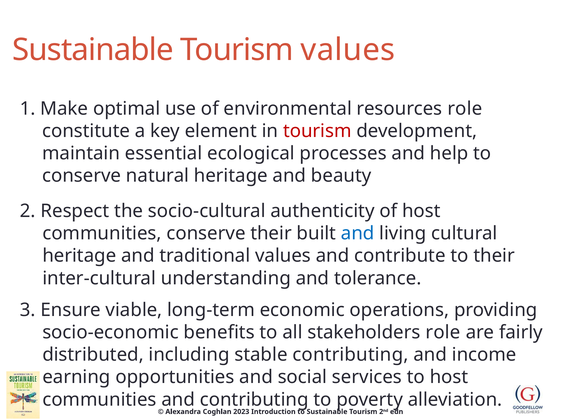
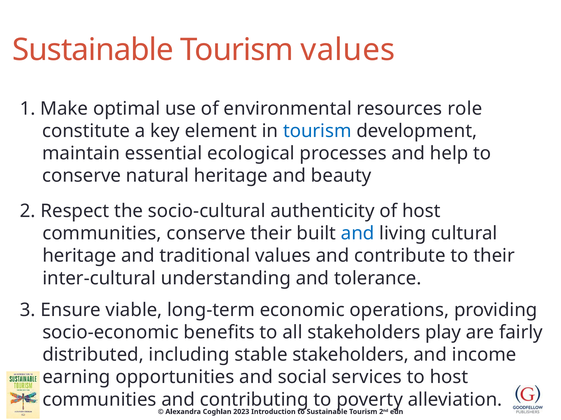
tourism colour: red -> blue (317, 131)
stakeholders role: role -> play (443, 333)
stable contributing: contributing -> stakeholders (351, 355)
